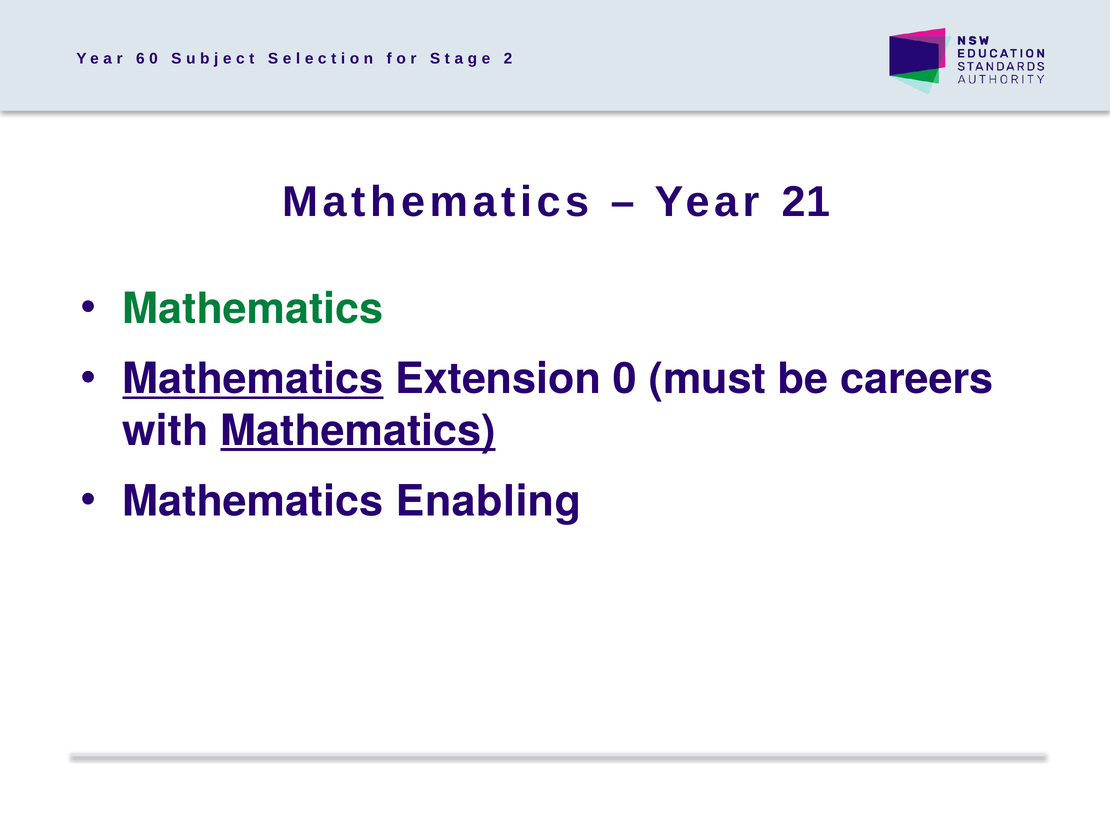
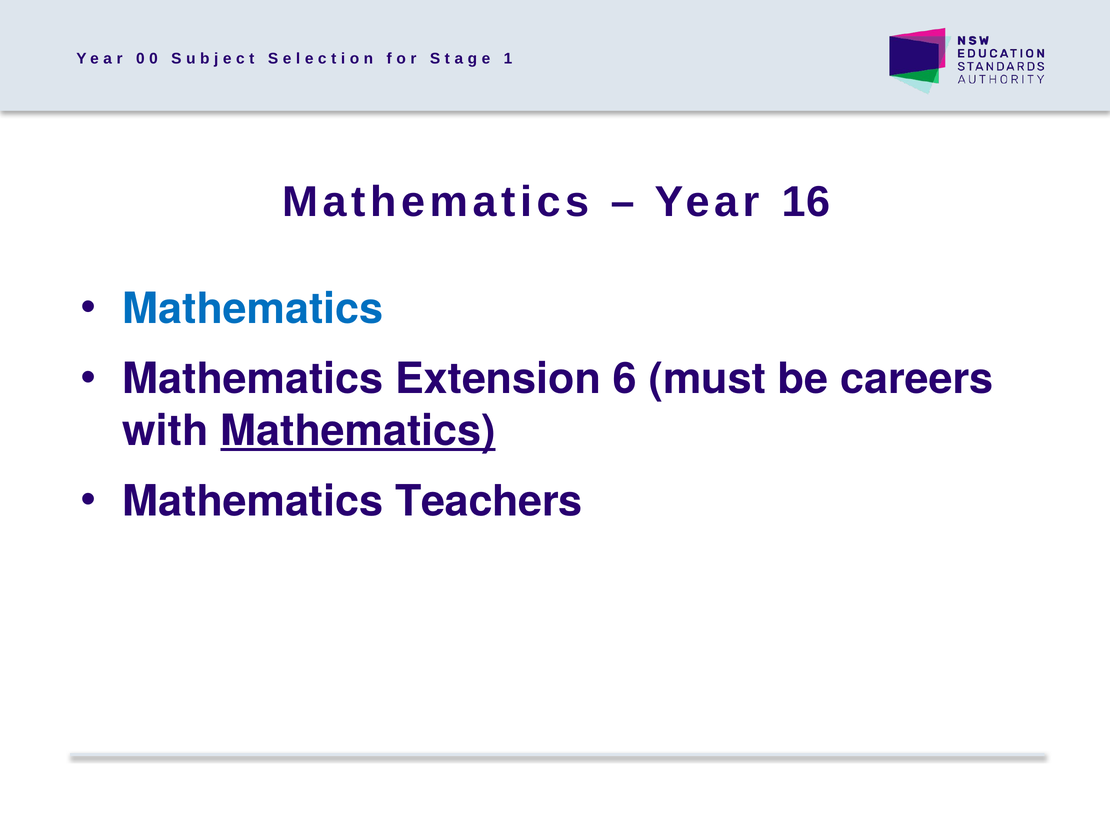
6: 6 -> 0 (140, 59)
2: 2 -> 1 (508, 59)
21: 21 -> 16 (806, 202)
Mathematics colour: green -> blue (253, 309)
Mathematics underline: present -> none (253, 379)
Extension 0: 0 -> 6 (625, 379)
Enabling: Enabling -> Teachers (489, 502)
